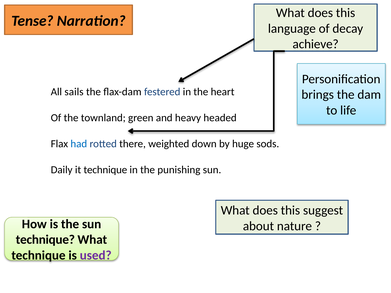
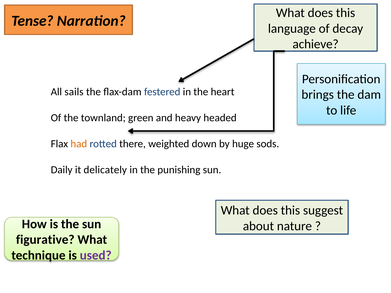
had colour: blue -> orange (79, 144)
it technique: technique -> delicately (105, 170)
technique: technique -> figurative (45, 240)
